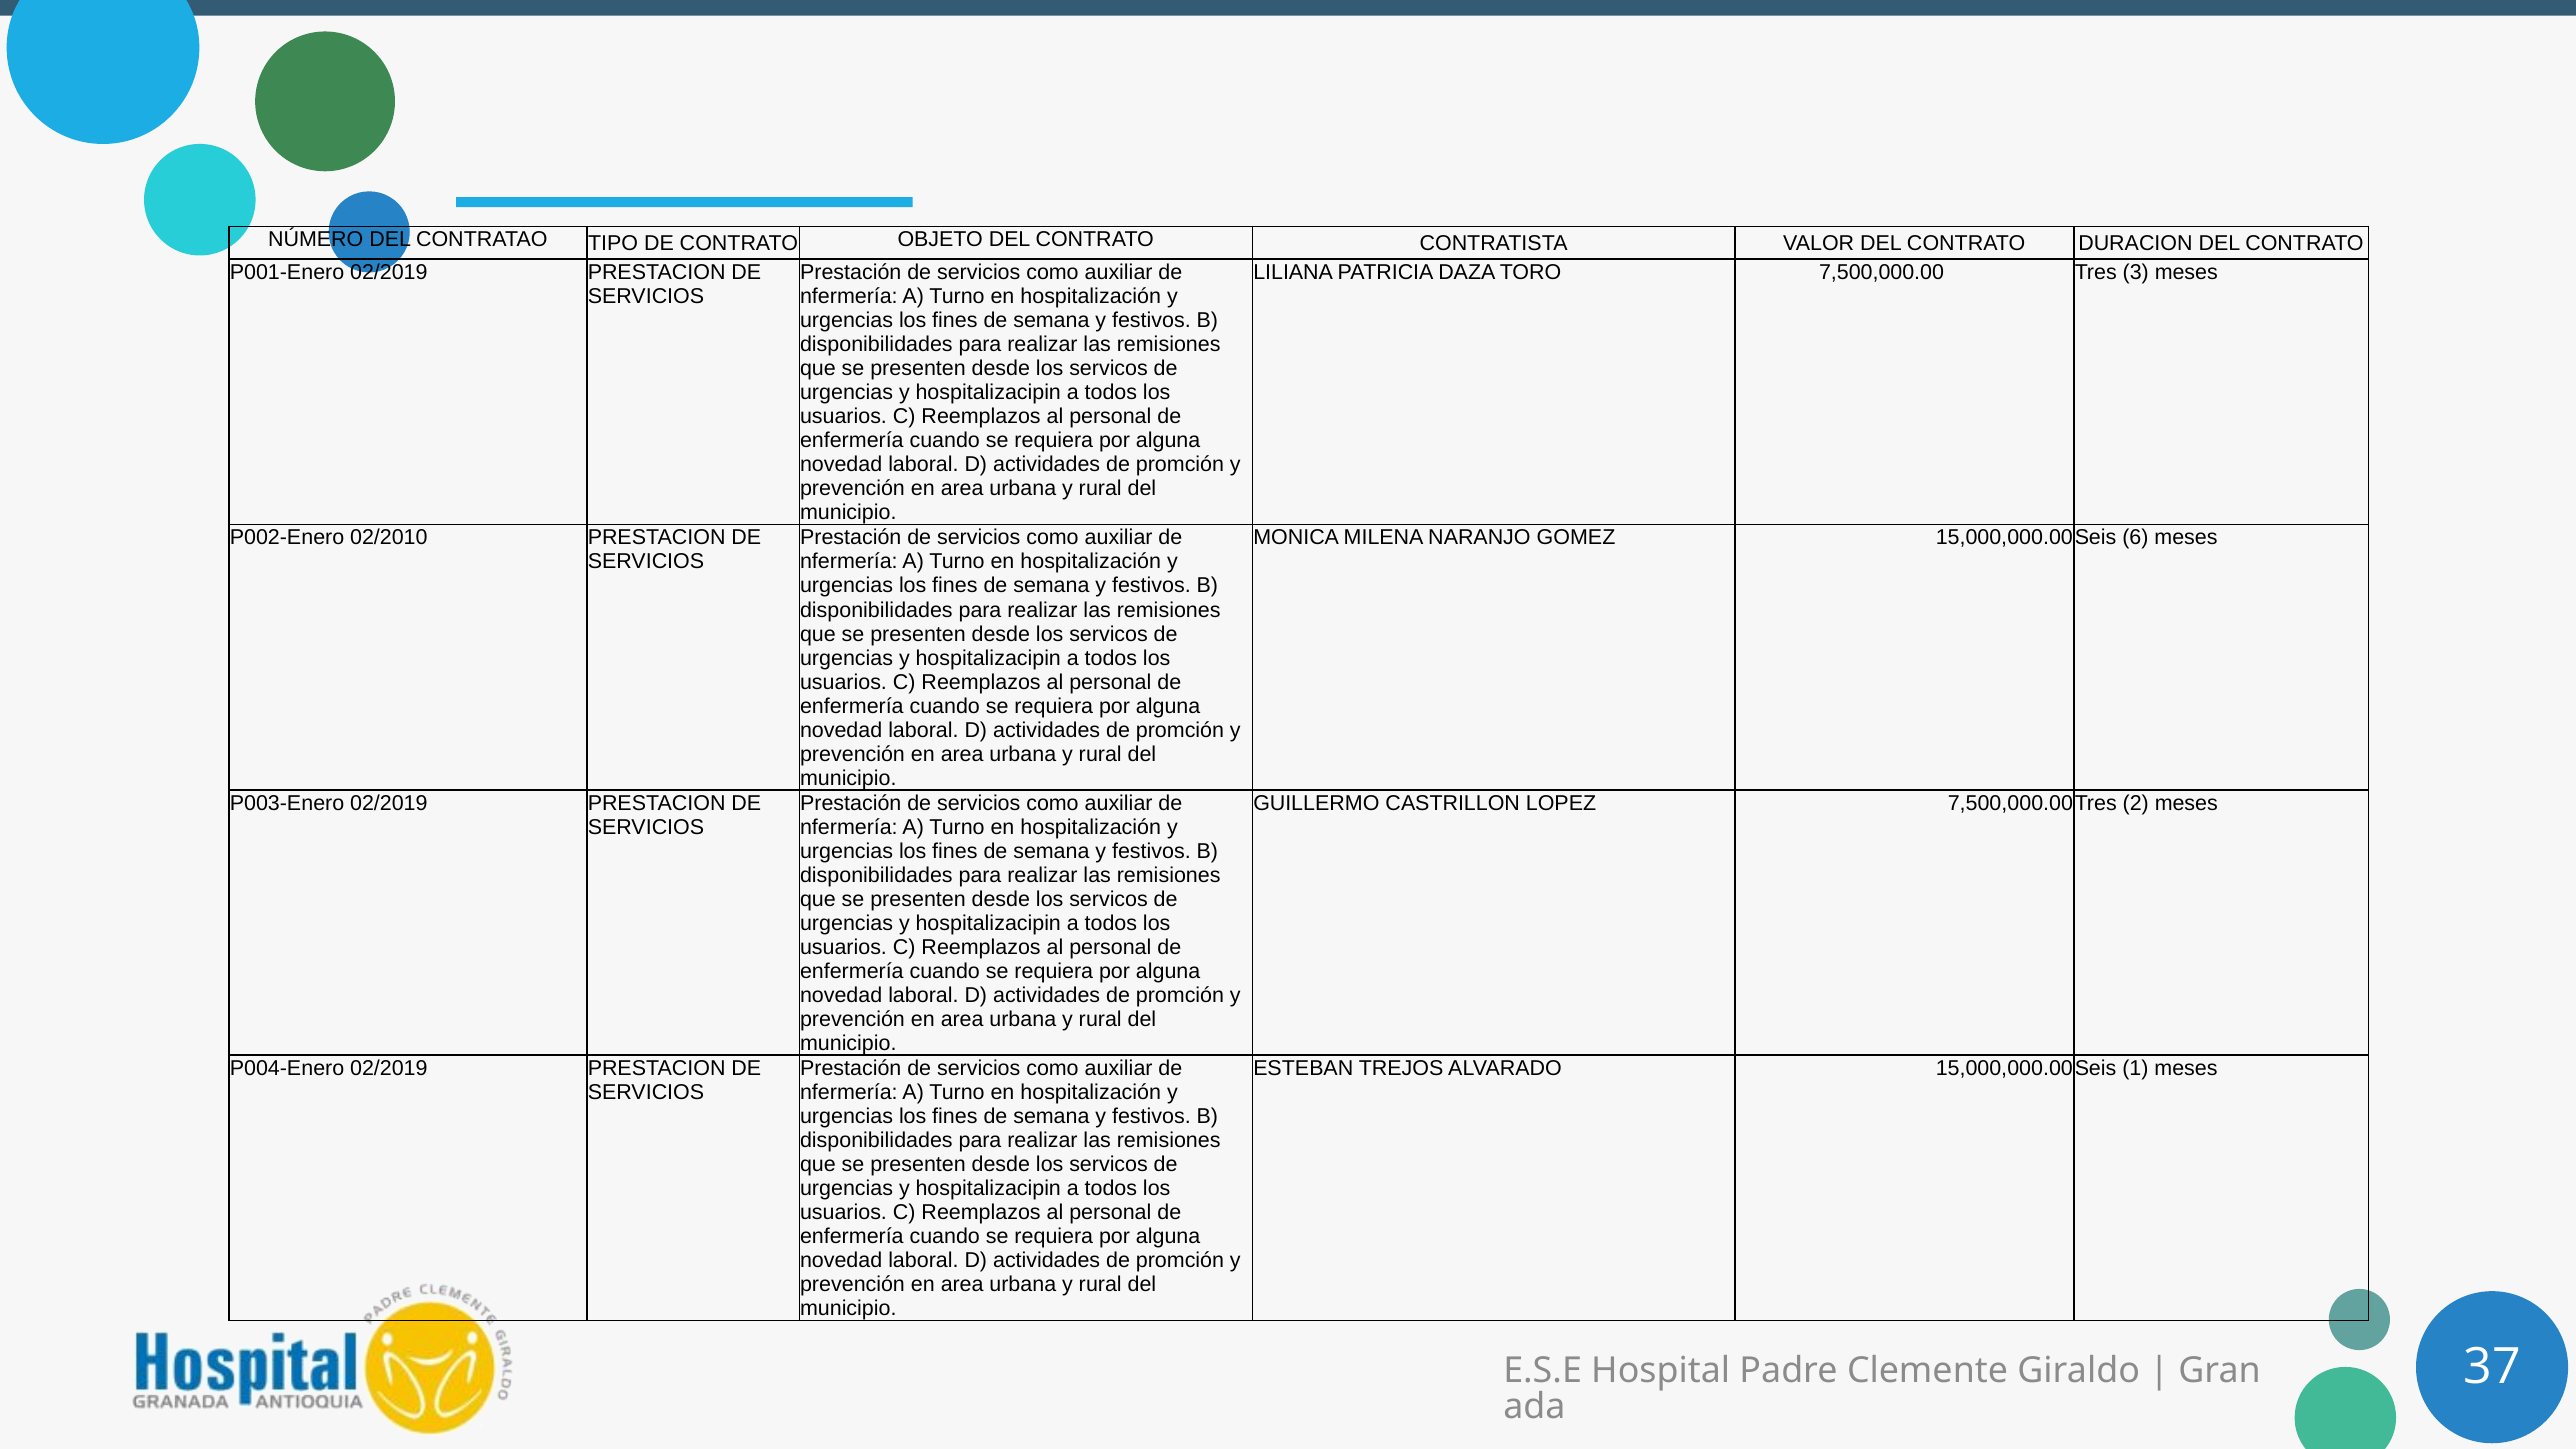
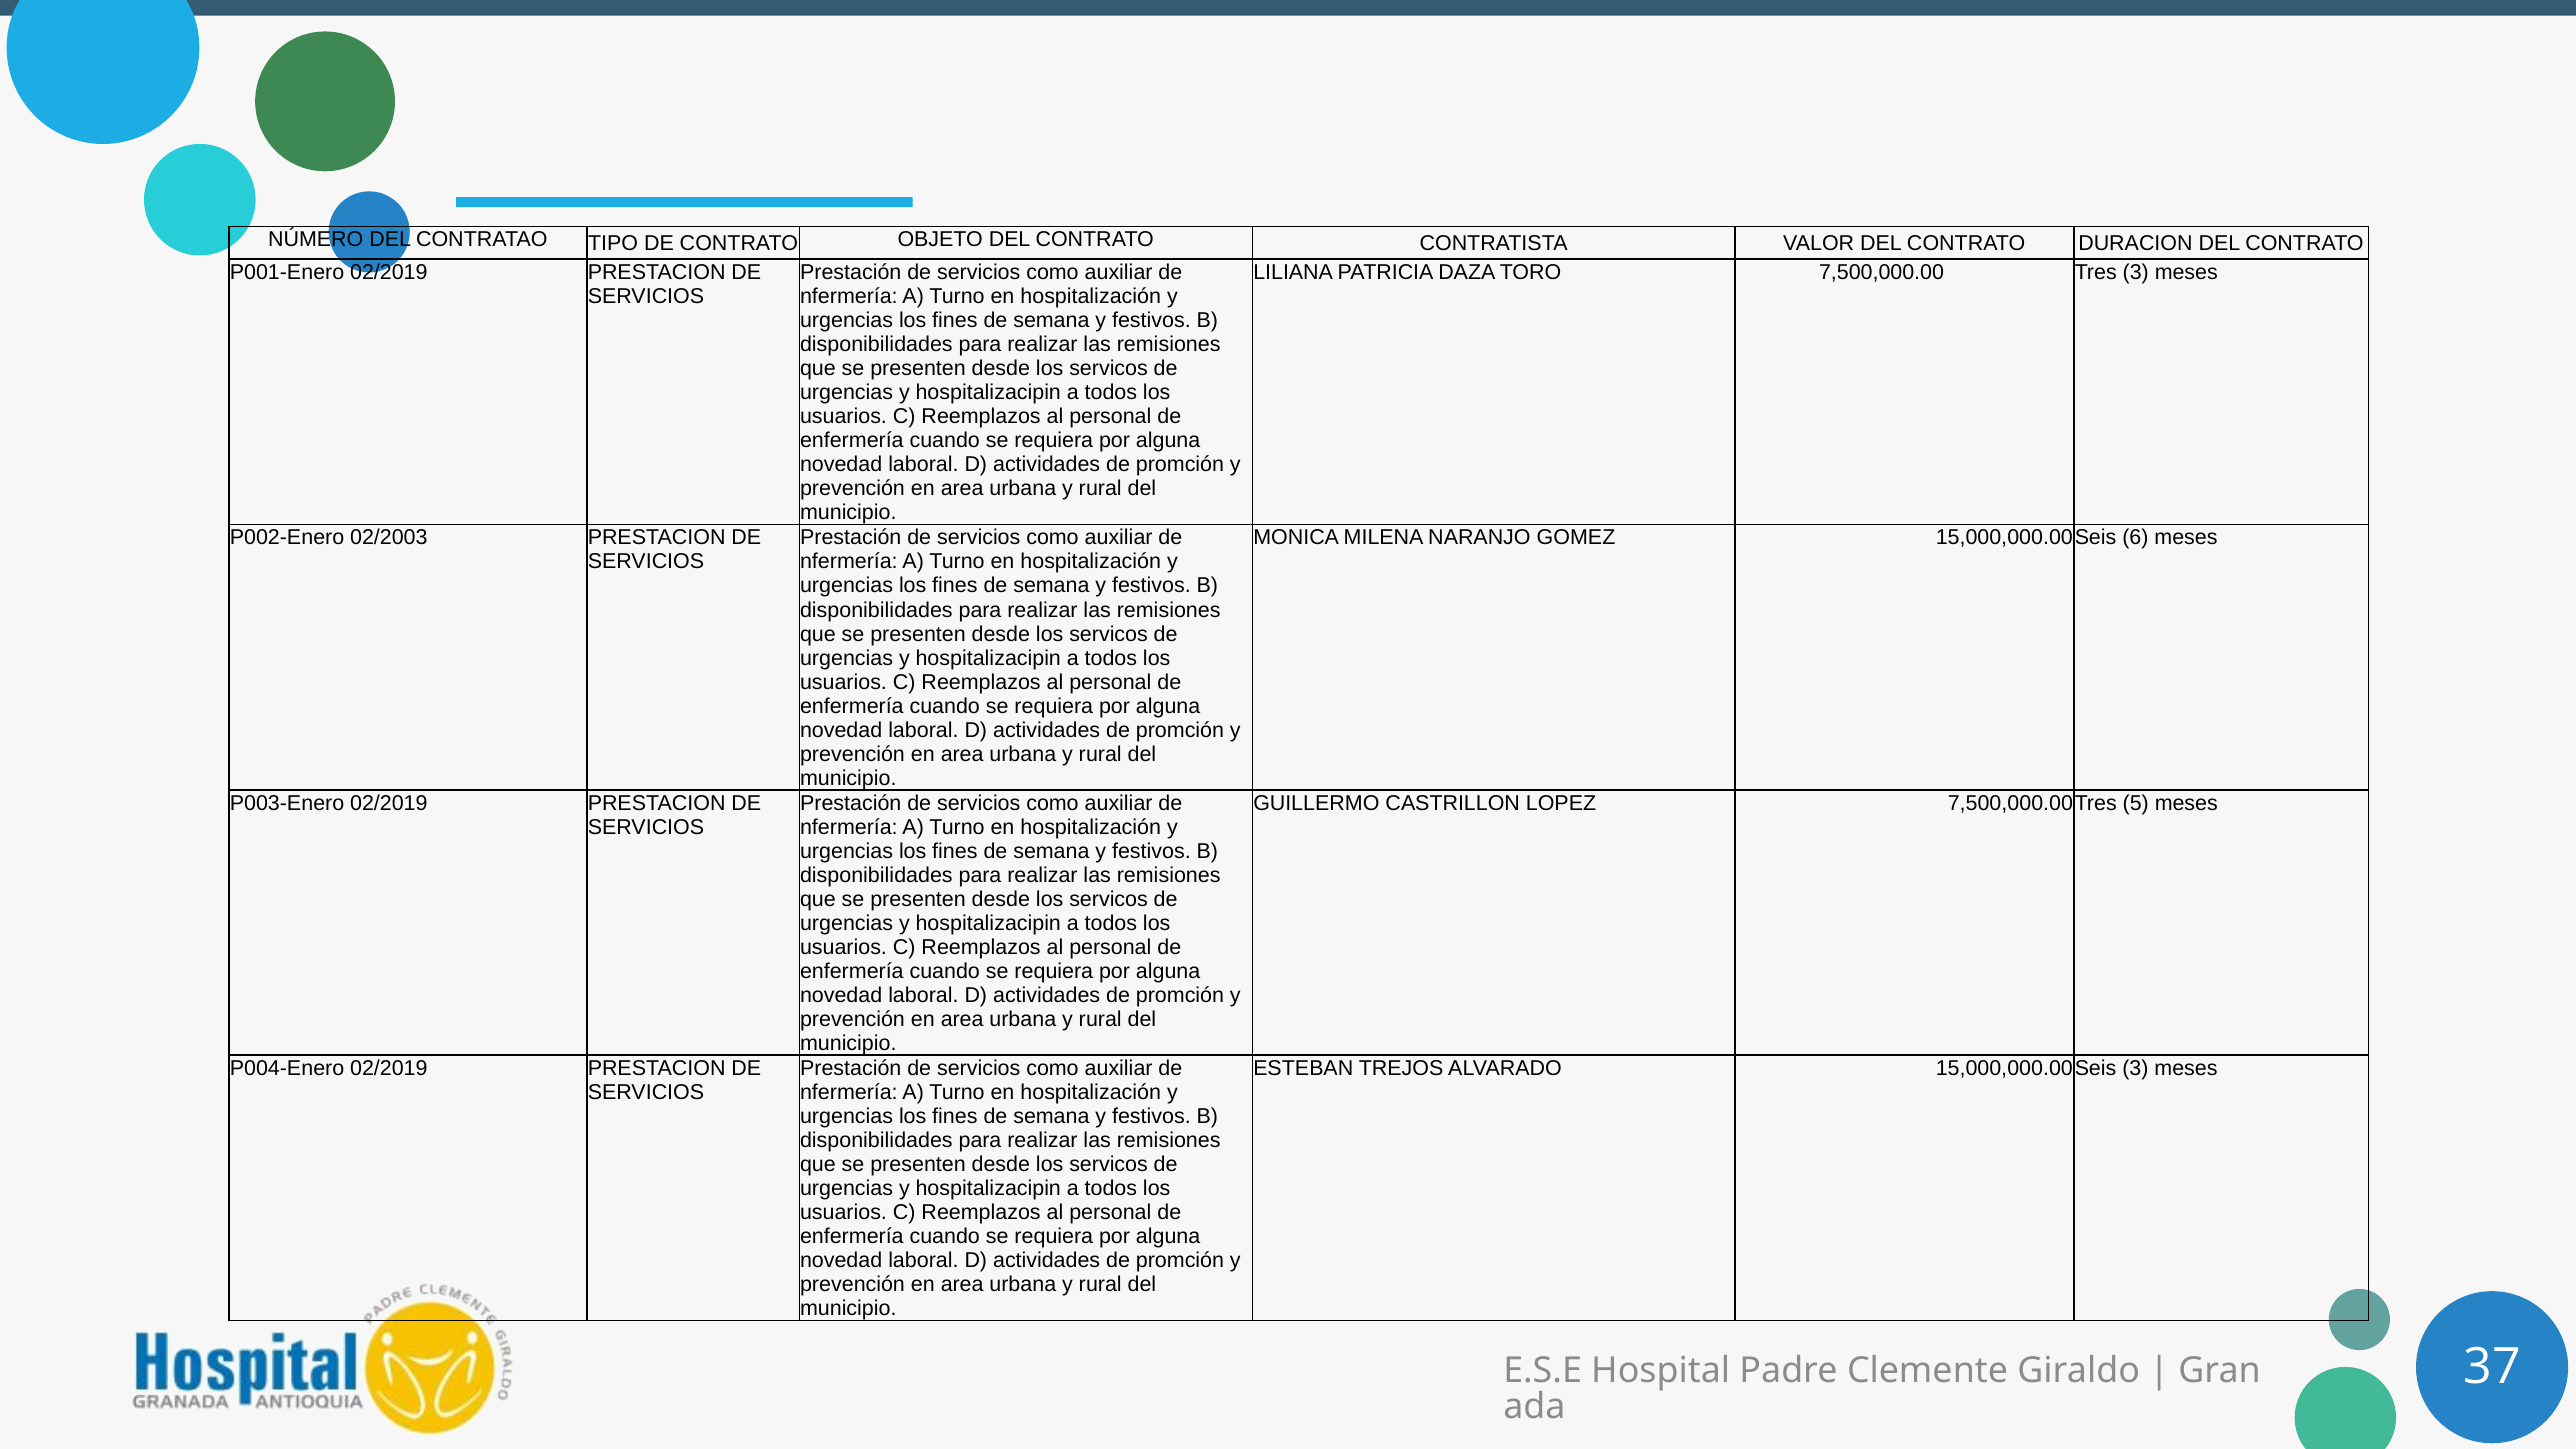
02/2010: 02/2010 -> 02/2003 (389, 538)
2: 2 -> 5 (2136, 803)
1: 1 -> 3 (2135, 1069)
